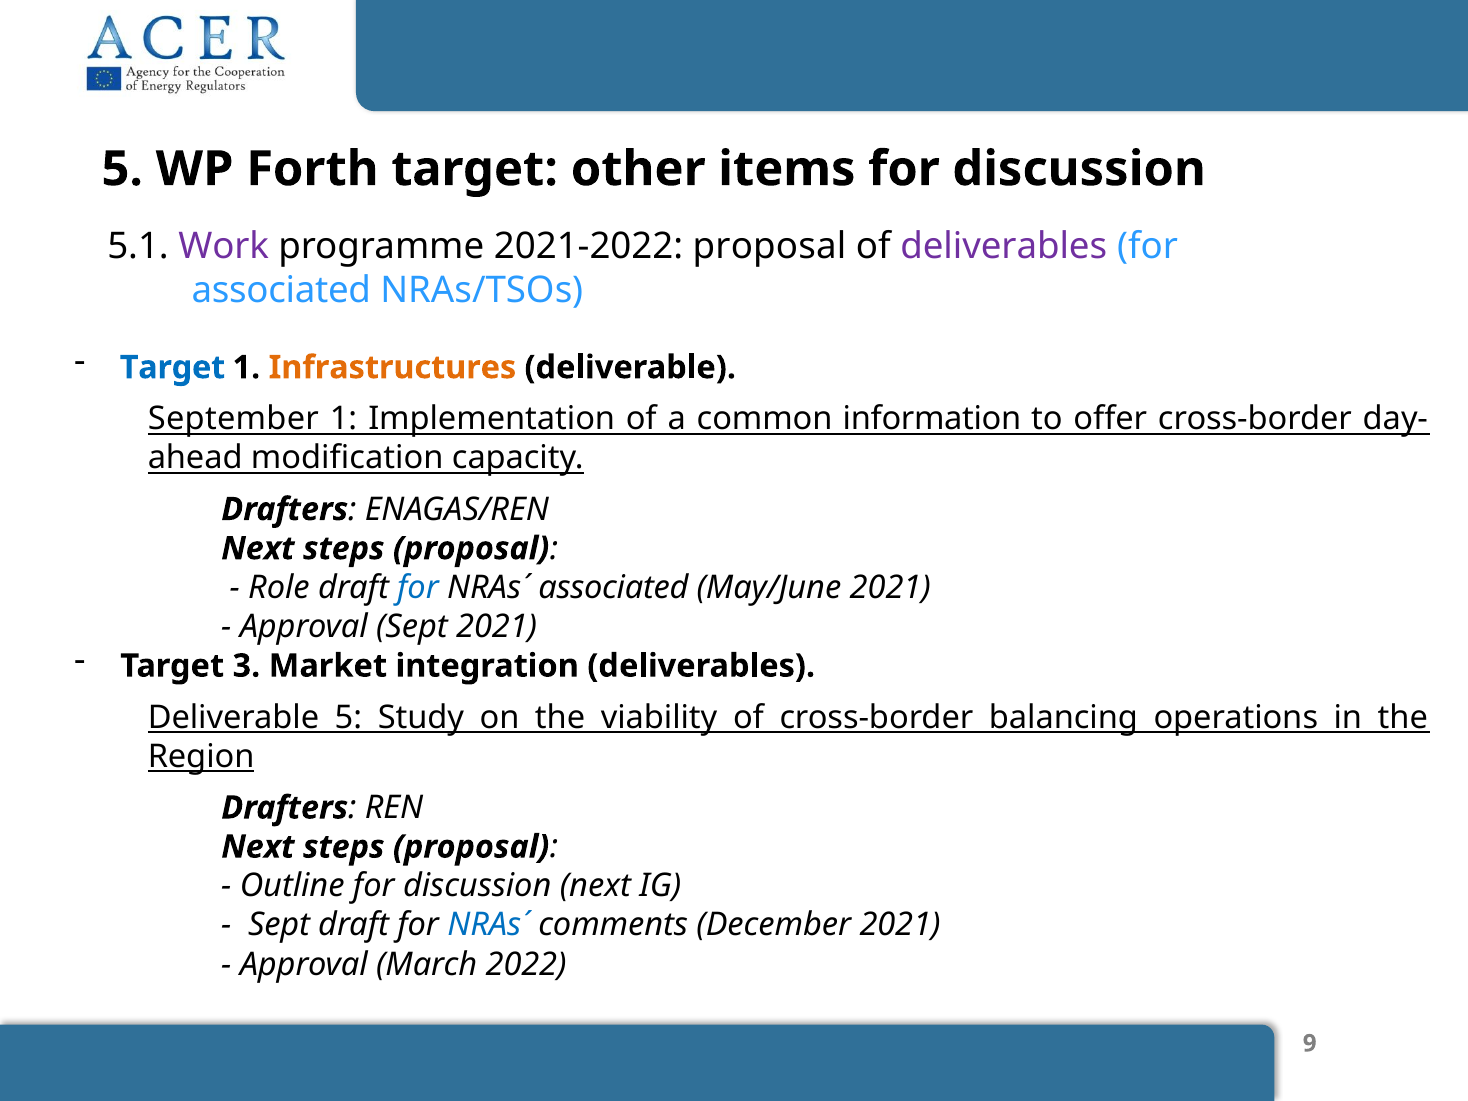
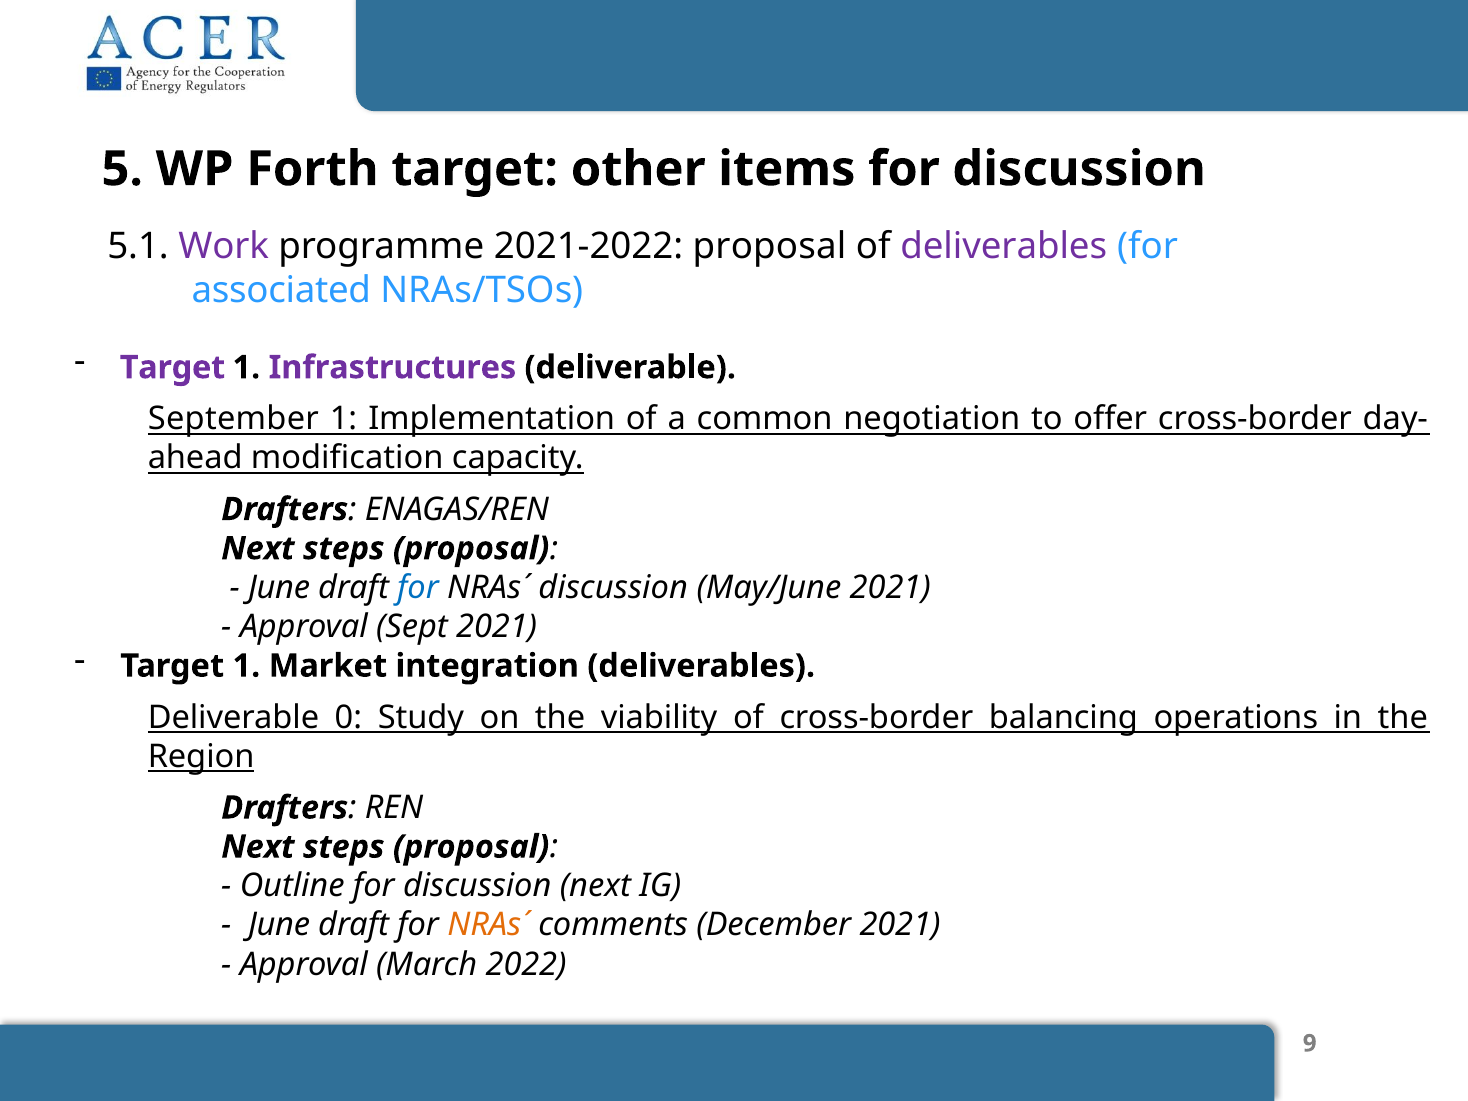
Target colour: blue -> purple (172, 368)
Infrastructures colour: orange -> purple (392, 368)
information: information -> negotiation (932, 419)
Role: Role -> June (279, 588)
NRAs´ associated: associated -> discussion (613, 588)
3: 3 -> 1 (246, 666)
Deliverable 5: 5 -> 0 (348, 717)
Sept: Sept -> June (279, 925)
NRAs´ colour: blue -> orange (489, 925)
